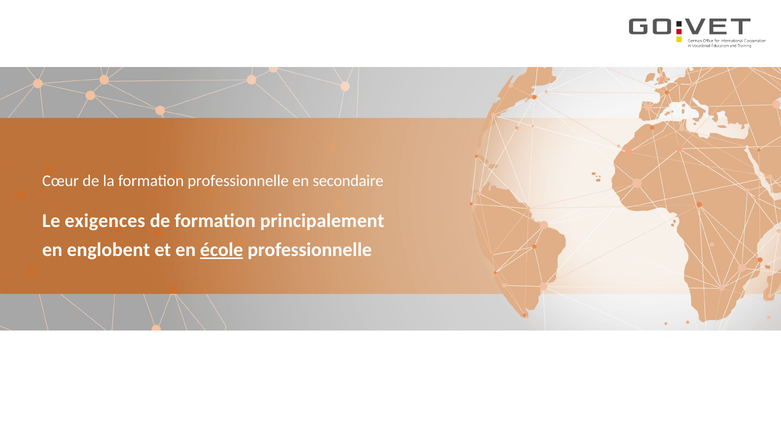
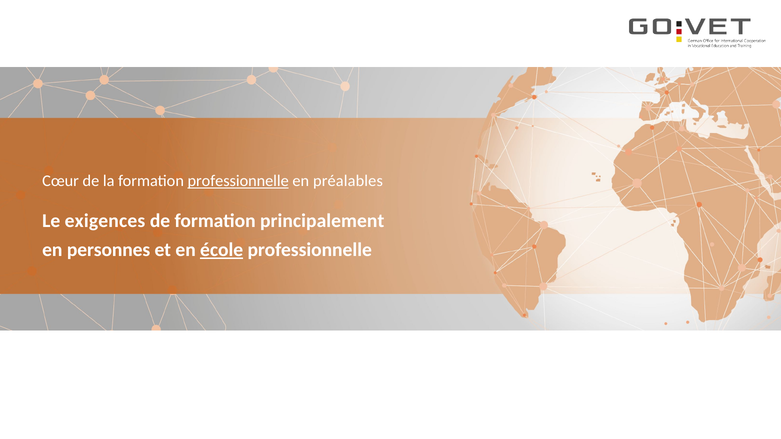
professionnelle underline: none -> present (238, 181)
secondaire: secondaire -> préalables (348, 181)
englobent: englobent -> personnes (109, 250)
